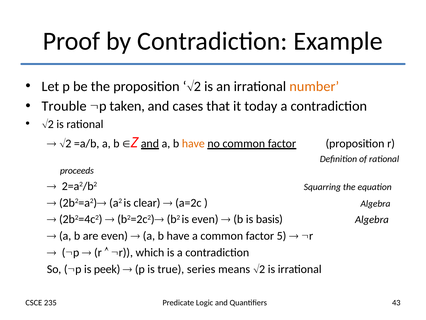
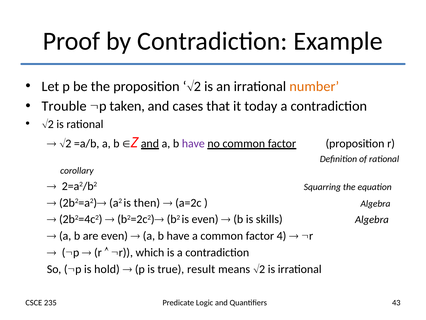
have colour: orange -> purple (193, 143)
proceeds: proceeds -> corollary (77, 171)
clear: clear -> then (147, 202)
basis: basis -> skills (269, 219)
5: 5 -> 4 (282, 236)
peek: peek -> hold (107, 269)
series: series -> result (201, 269)
